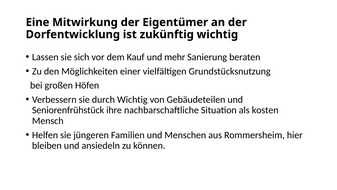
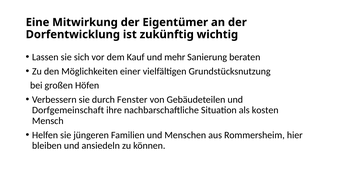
durch Wichtig: Wichtig -> Fenster (132, 99)
Seniorenfrühstück: Seniorenfrühstück -> Dorfgemeinschaft (68, 110)
